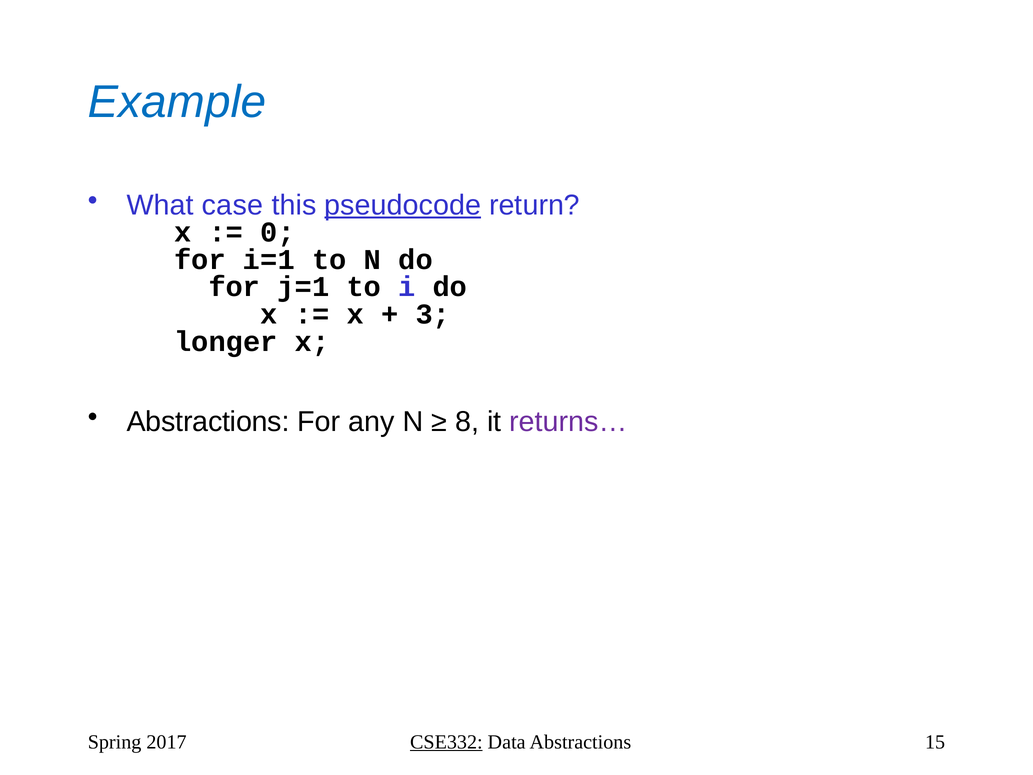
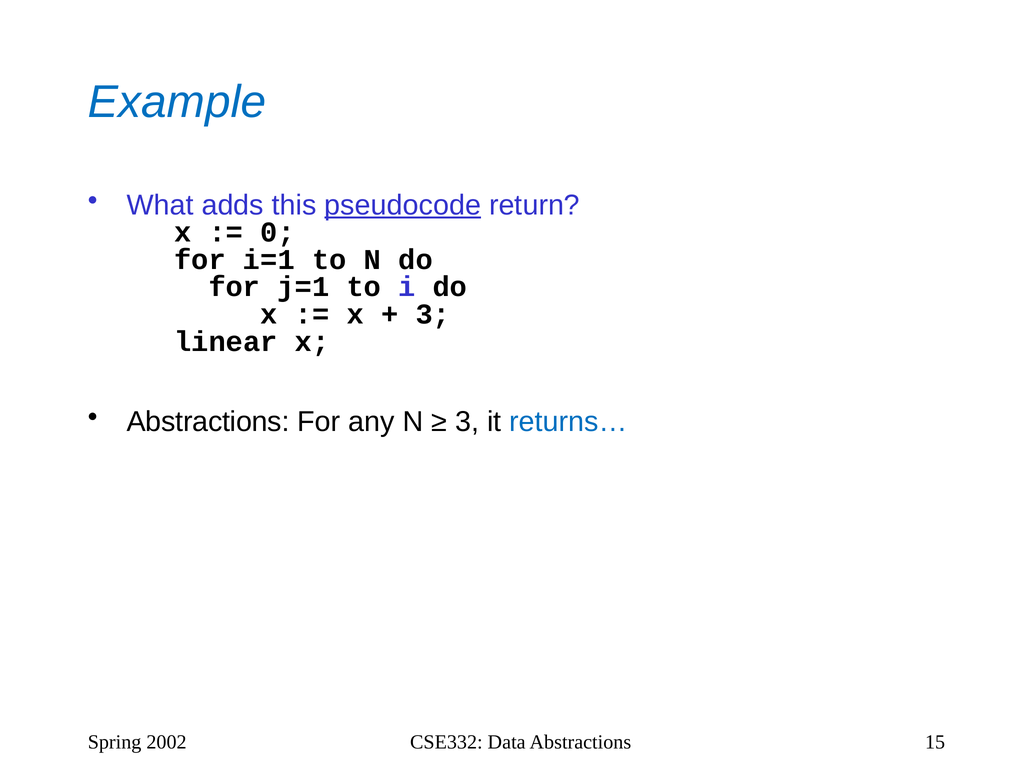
case: case -> adds (233, 205)
longer: longer -> linear (226, 341)
8: 8 -> 3 (467, 422)
returns… colour: purple -> blue (568, 422)
2017: 2017 -> 2002 (167, 742)
CSE332 underline: present -> none (446, 742)
